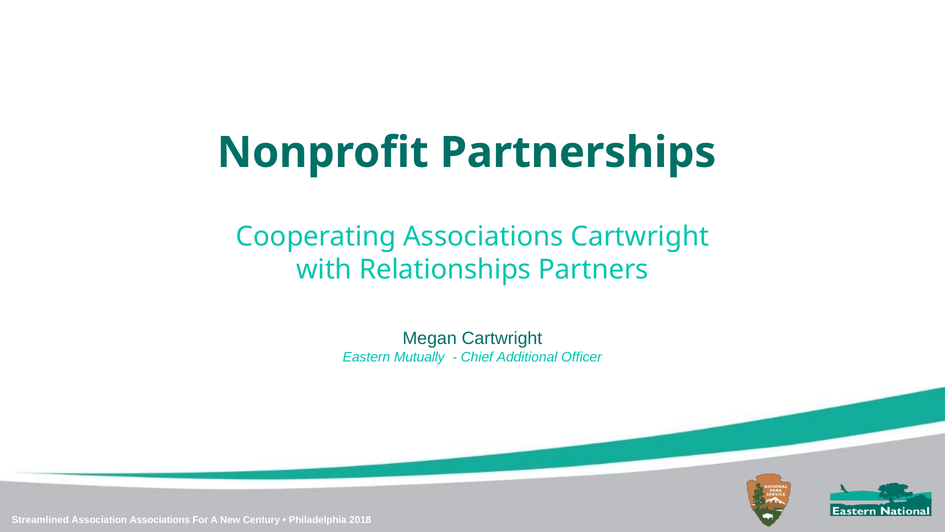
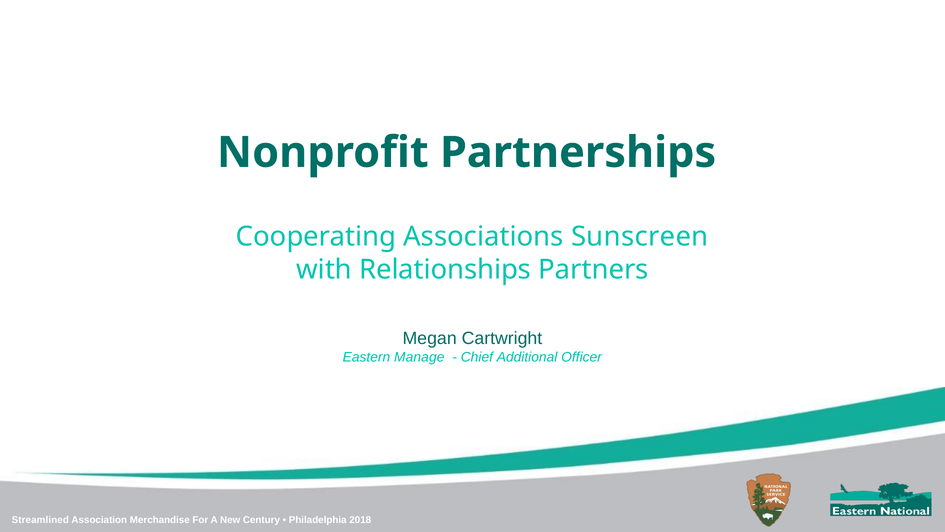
Associations Cartwright: Cartwright -> Sunscreen (640, 236)
Mutually: Mutually -> Manage (419, 357)
Associations: Associations -> Merchandise (160, 520)
